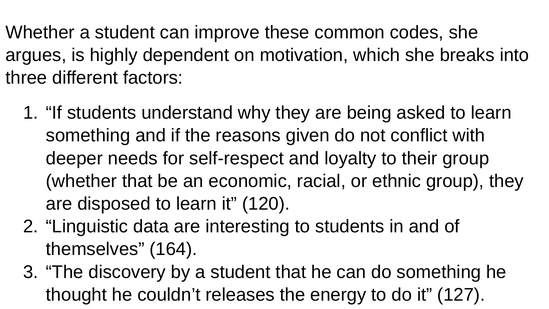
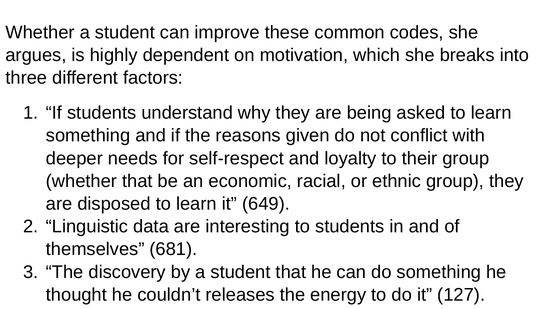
120: 120 -> 649 (266, 204)
164: 164 -> 681 (173, 249)
